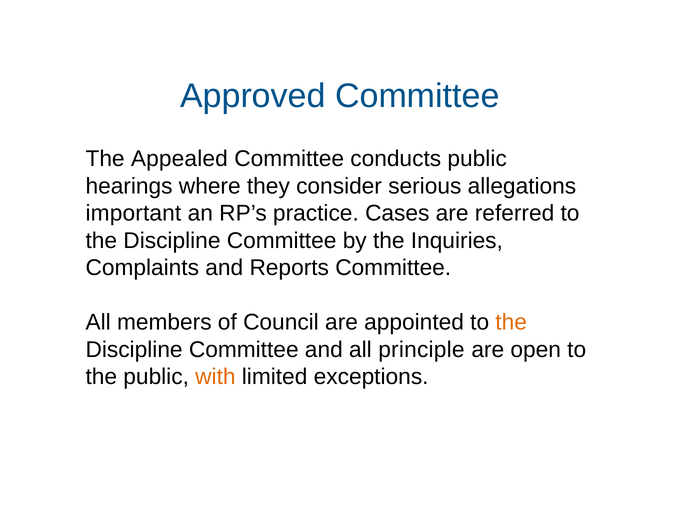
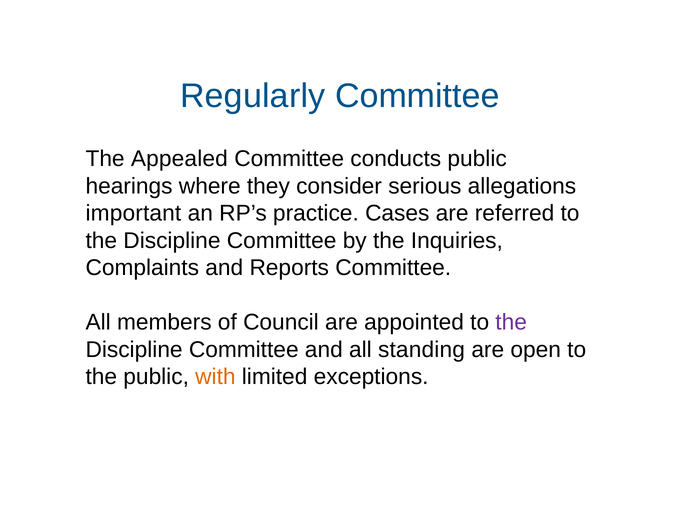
Approved: Approved -> Regularly (253, 96)
the colour: orange -> purple (511, 322)
principle: principle -> standing (421, 350)
